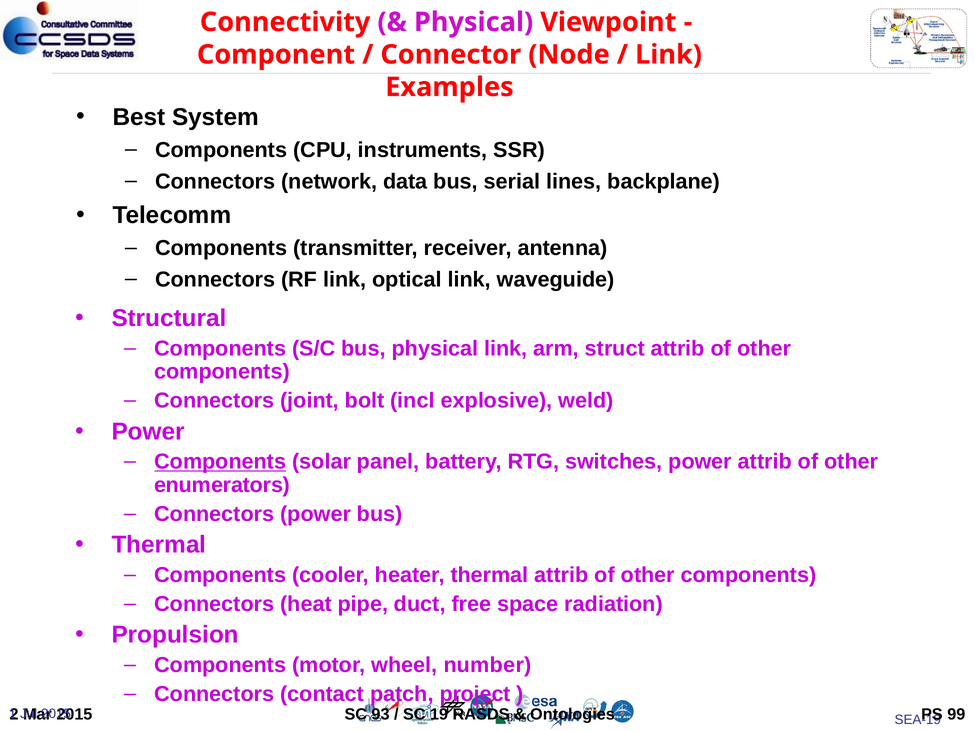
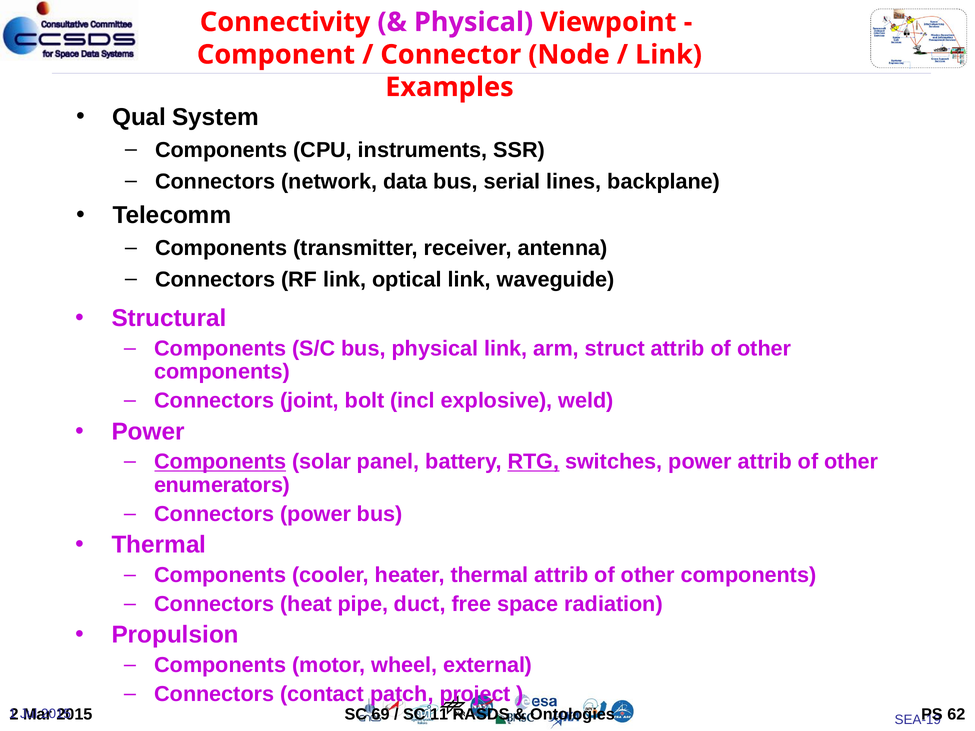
Best: Best -> Qual (139, 117)
RTG underline: none -> present (533, 462)
number: number -> external (488, 665)
93: 93 -> 69 (381, 715)
19: 19 -> 11 (439, 715)
99: 99 -> 62 (956, 715)
